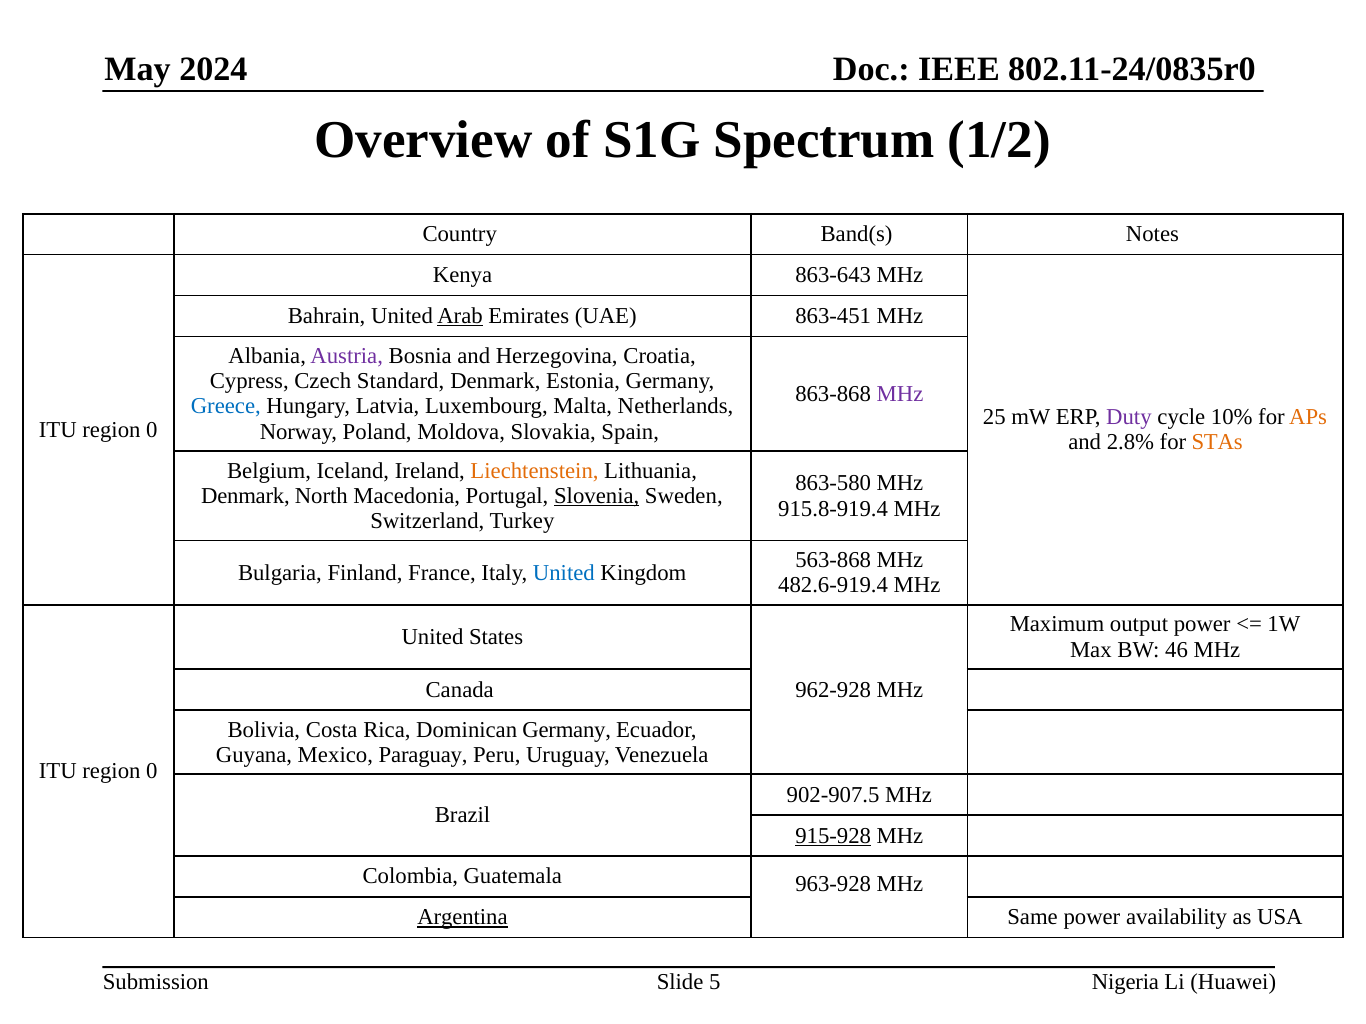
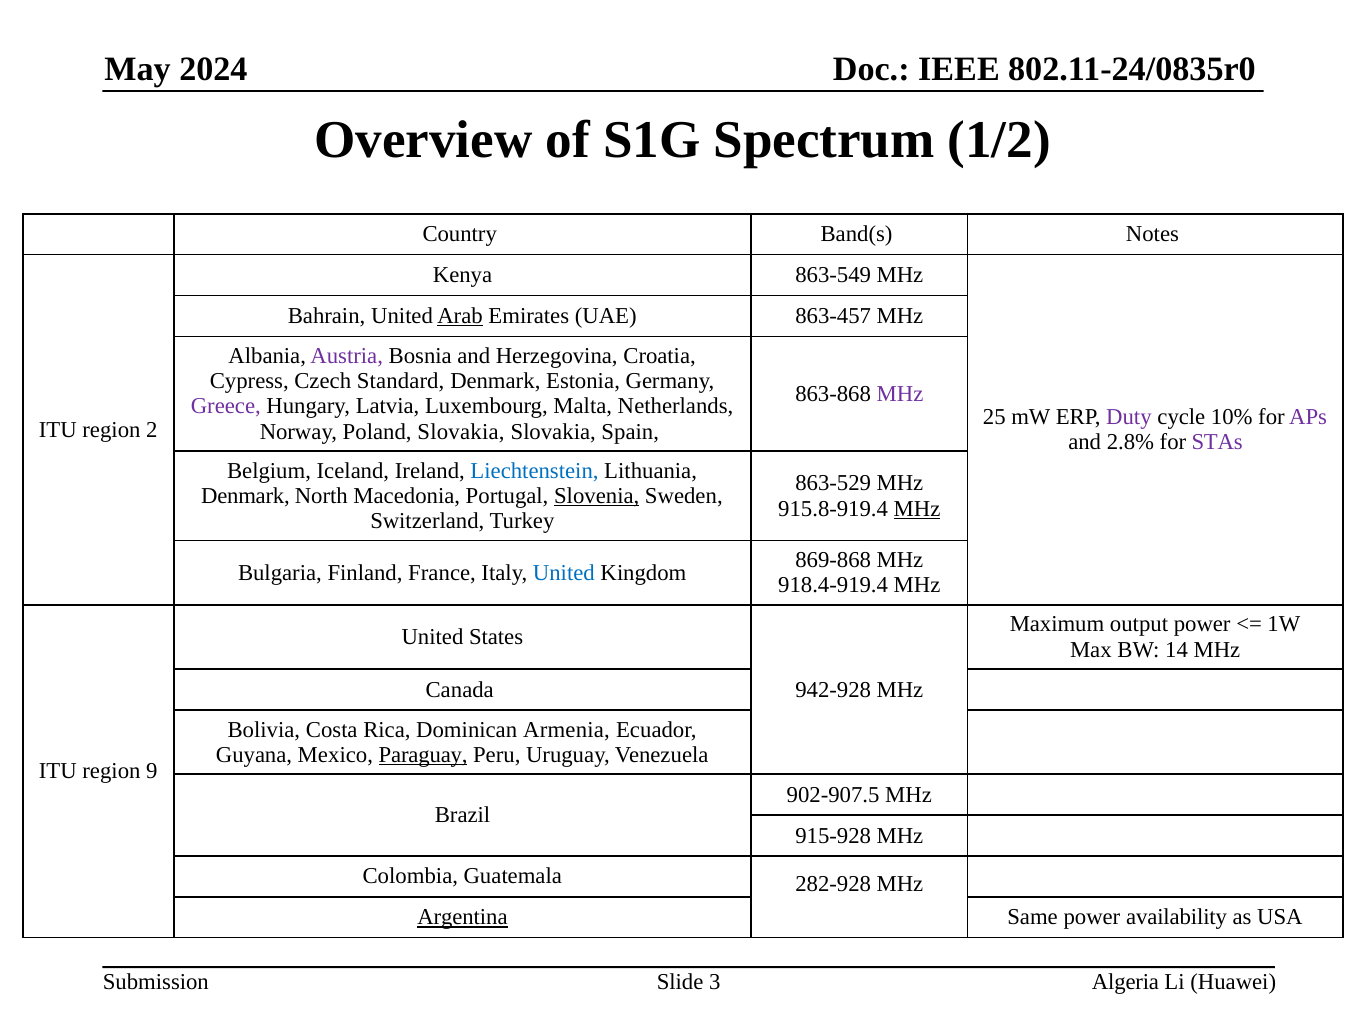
863-643: 863-643 -> 863-549 (833, 275)
863-451: 863-451 -> 863-457 (833, 316)
Greece colour: blue -> purple (226, 407)
APs colour: orange -> purple (1308, 417)
0: 0 -> 2 (152, 430)
Poland Moldova: Moldova -> Slovakia (461, 432)
STAs colour: orange -> purple (1217, 443)
Liechtenstein colour: orange -> blue (535, 471)
863-580: 863-580 -> 863-529 (833, 484)
MHz underline: none -> present (917, 509)
563-868: 563-868 -> 869-868 (833, 560)
482.6-919.4: 482.6-919.4 -> 918.4-919.4 (833, 586)
46: 46 -> 14 (1177, 650)
962-928: 962-928 -> 942-928 (833, 690)
Dominican Germany: Germany -> Armenia (567, 730)
Paraguay underline: none -> present (423, 755)
0: 0 -> 9 (152, 772)
915-928 underline: present -> none (833, 836)
963-928: 963-928 -> 282-928 (833, 885)
5: 5 -> 3 (715, 983)
Nigeria: Nigeria -> Algeria (1125, 983)
